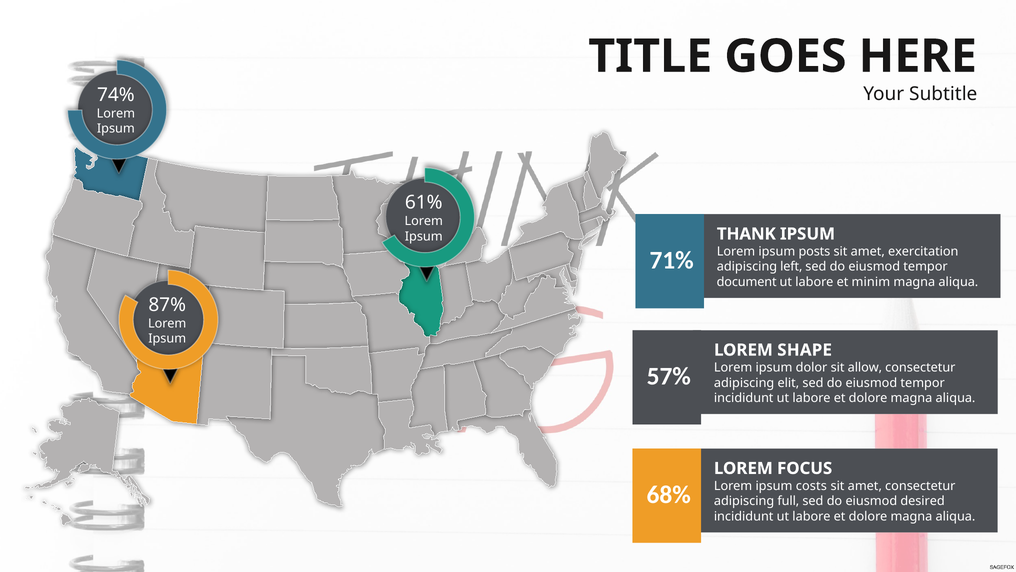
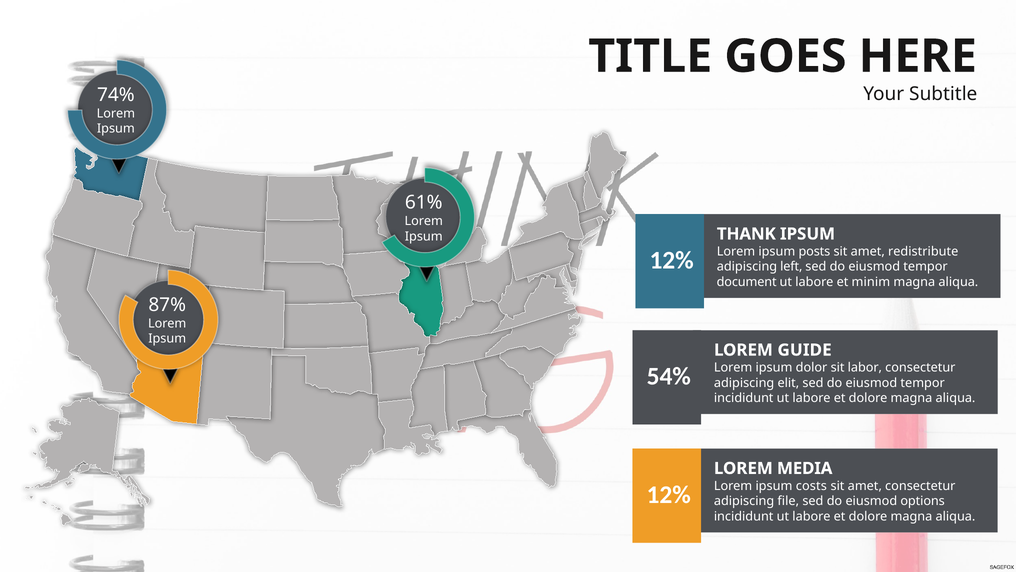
exercitation: exercitation -> redistribute (923, 251)
71%: 71% -> 12% (672, 260)
SHAPE: SHAPE -> GUIDE (805, 350)
allow: allow -> labor (865, 367)
57%: 57% -> 54% (669, 376)
FOCUS: FOCUS -> MEDIA (805, 468)
68%: 68% -> 12% (669, 494)
full: full -> file (788, 501)
desired: desired -> options (923, 501)
